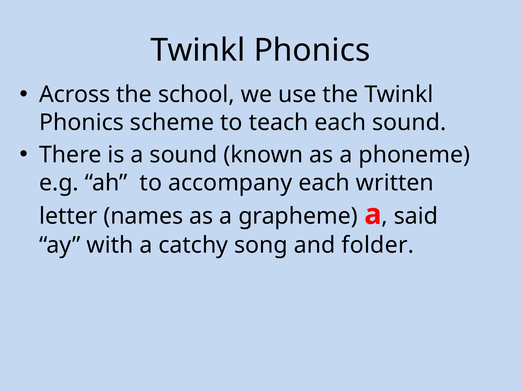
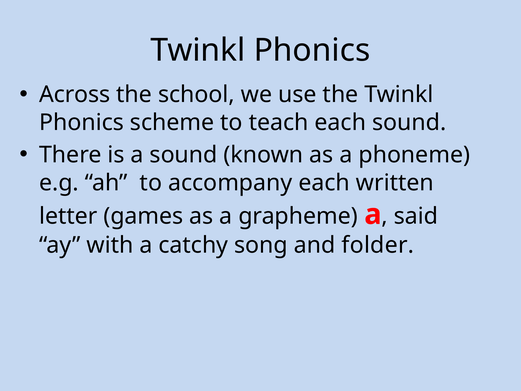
names: names -> games (143, 216)
